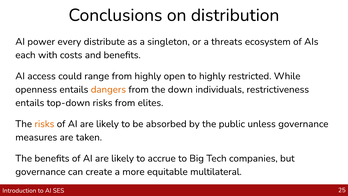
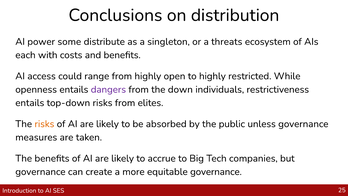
every: every -> some (69, 42)
dangers colour: orange -> purple (108, 89)
equitable multilateral: multilateral -> governance (216, 172)
